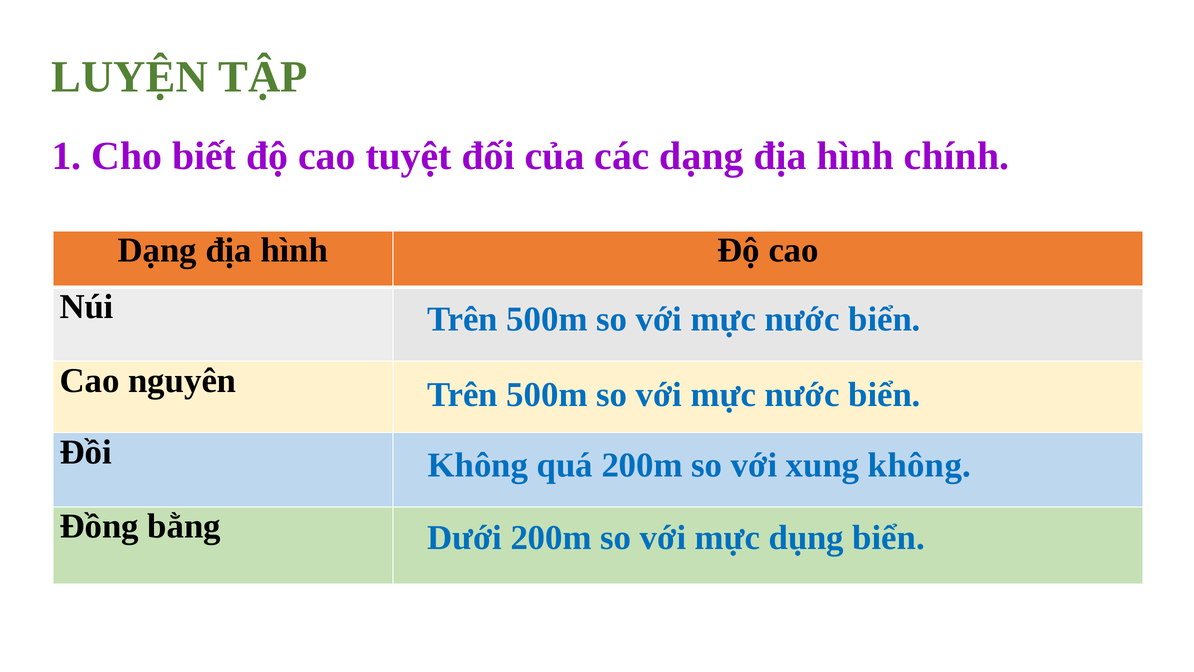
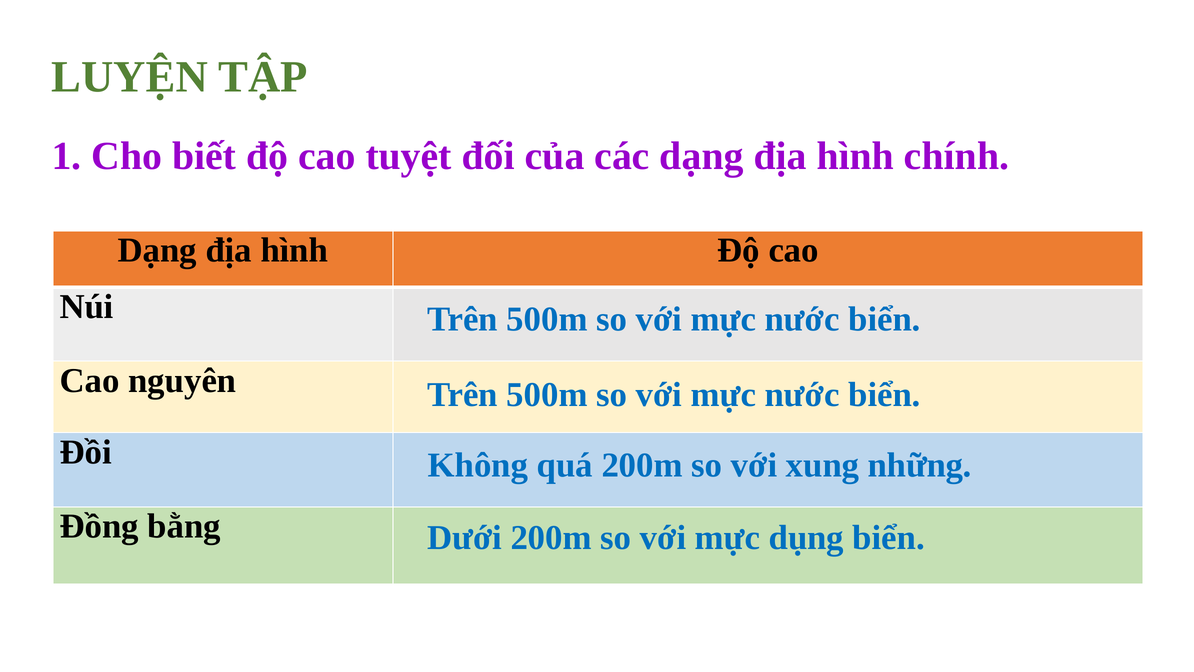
xung không: không -> những (920, 465)
